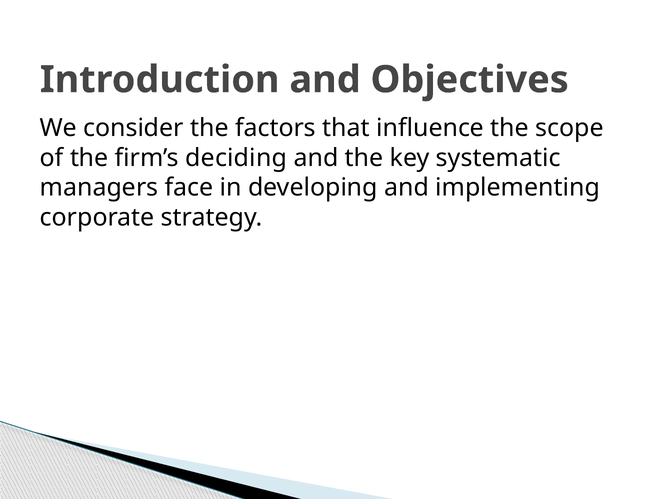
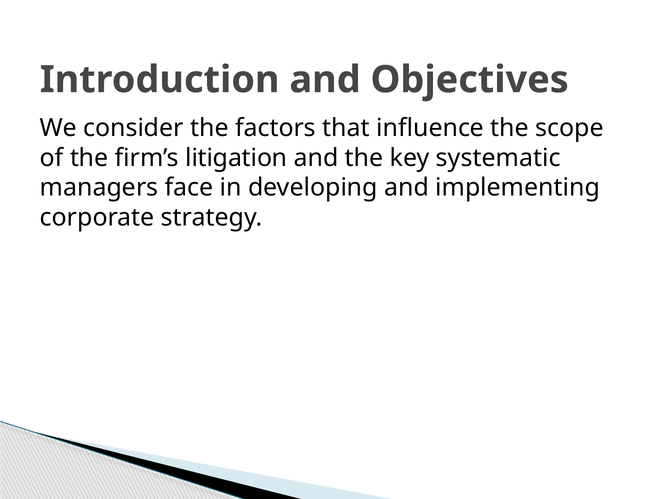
deciding: deciding -> litigation (236, 158)
